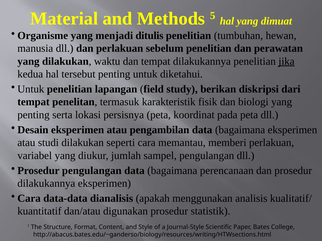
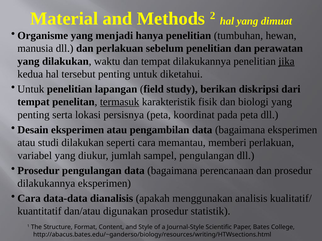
5: 5 -> 2 (213, 16)
ditulis: ditulis -> hanya (149, 36)
termasuk underline: none -> present (120, 102)
